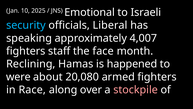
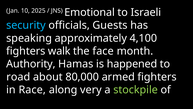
Liberal: Liberal -> Guests (110, 25)
4,007: 4,007 -> 4,100 (143, 38)
staff: staff -> walk (59, 51)
Reclining: Reclining -> Authority (31, 64)
were: were -> road (18, 77)
20,080: 20,080 -> 80,000 (82, 77)
over: over -> very (91, 89)
stockpile colour: pink -> light green (136, 89)
